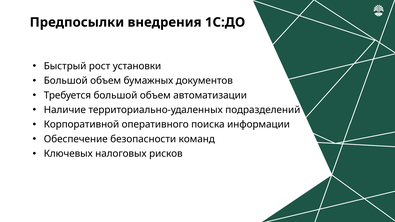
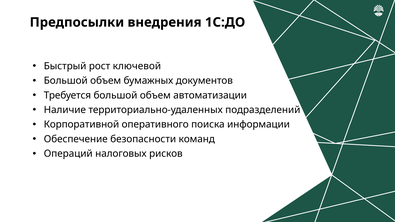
установки: установки -> ключевой (137, 66)
Ключевых: Ключевых -> Операций (68, 154)
